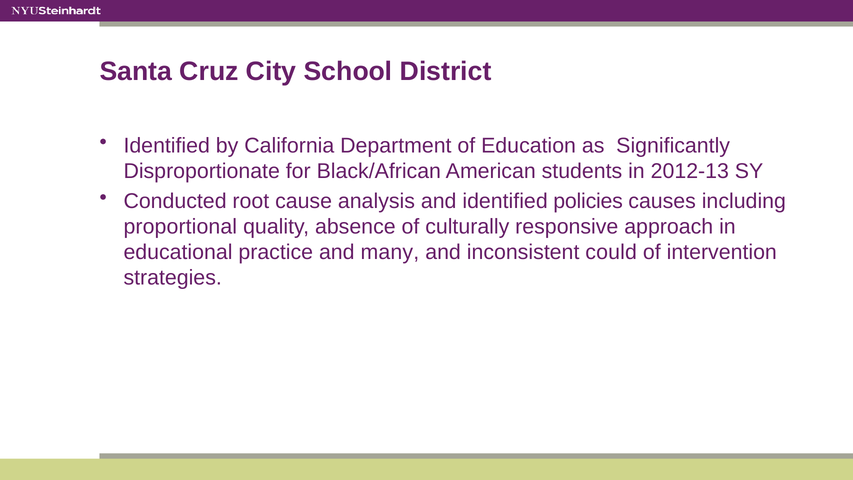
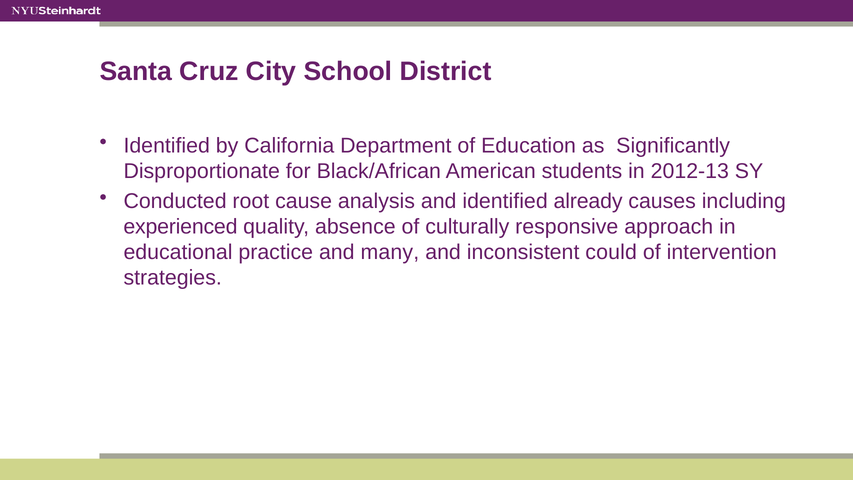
policies: policies -> already (588, 201)
proportional: proportional -> experienced (180, 226)
